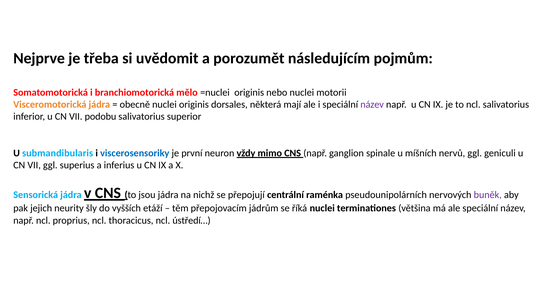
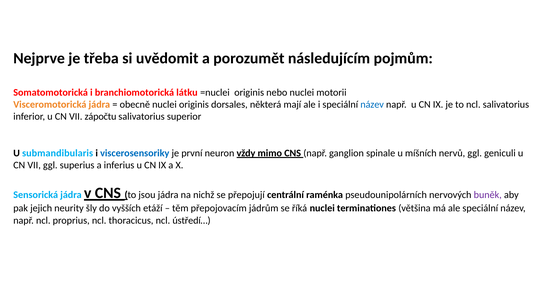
mělo: mělo -> látku (187, 92)
název colour: purple -> blue (372, 105)
podobu: podobu -> zápočtu (100, 117)
